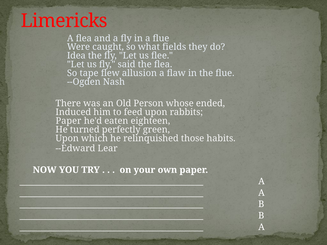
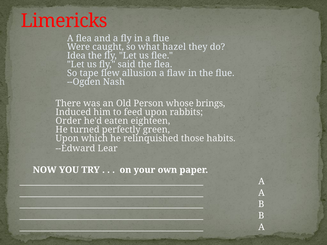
fields: fields -> hazel (174, 47)
ended: ended -> brings (211, 103)
Paper: Paper -> Order (69, 121)
